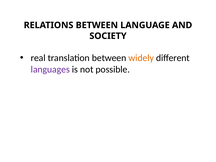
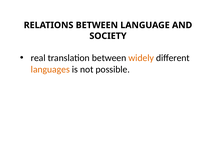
languages colour: purple -> orange (50, 69)
